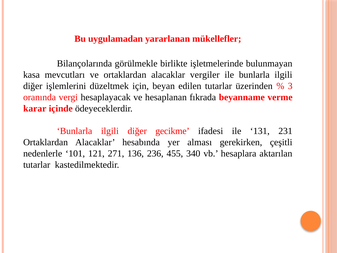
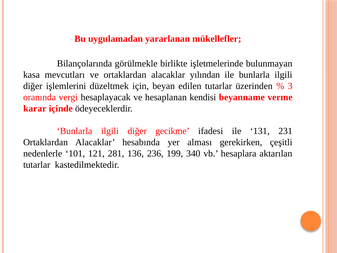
vergiler: vergiler -> yılından (205, 75)
fıkrada: fıkrada -> kendisi (203, 97)
271: 271 -> 281 (116, 153)
455: 455 -> 199 (175, 153)
